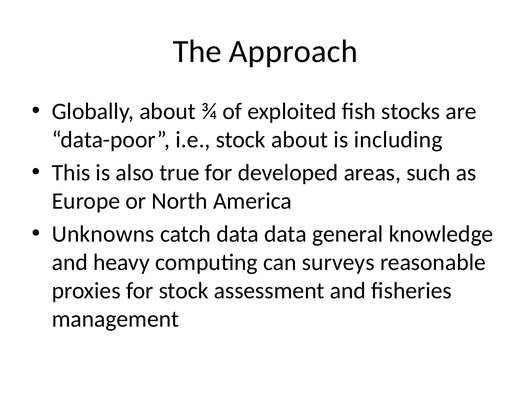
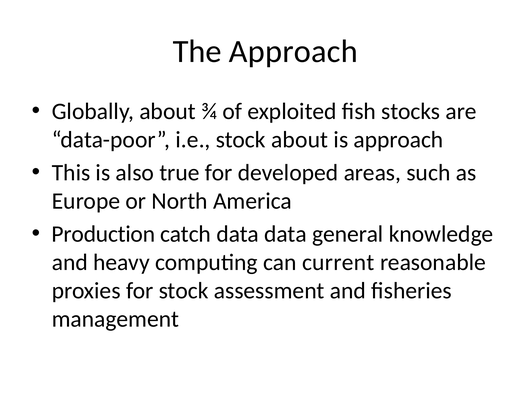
is including: including -> approach (398, 140)
Unknowns: Unknowns -> Production (103, 234)
surveys: surveys -> current (338, 262)
